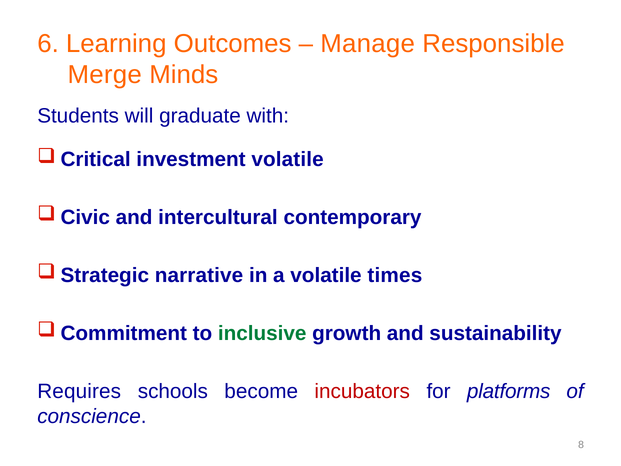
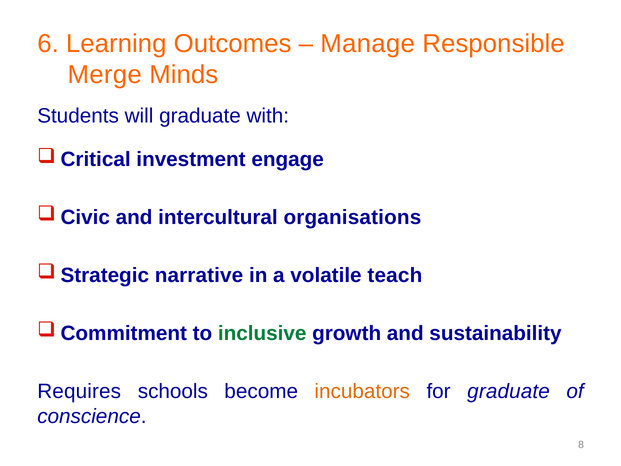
investment volatile: volatile -> engage (288, 159)
contemporary: contemporary -> organisations (352, 217)
times: times -> teach (395, 275)
incubators colour: red -> orange (362, 391)
for platforms: platforms -> graduate (509, 391)
